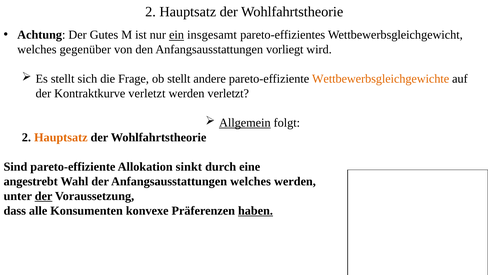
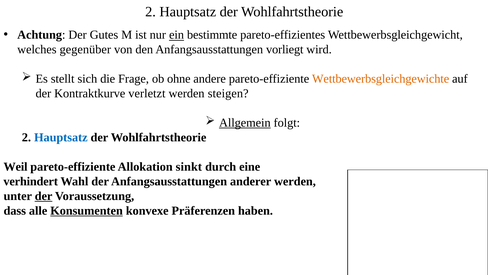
insgesamt: insgesamt -> bestimmte (212, 35)
ob stellt: stellt -> ohne (179, 79)
werden verletzt: verletzt -> steigen (228, 93)
Hauptsatz colour: orange -> blue (61, 137)
Sind: Sind -> Weil (16, 167)
angestrebt: angestrebt -> verhindert (31, 181)
Anfangsausstattungen welches: welches -> anderer (251, 181)
Konsumenten underline: none -> present (87, 210)
haben underline: present -> none (255, 210)
